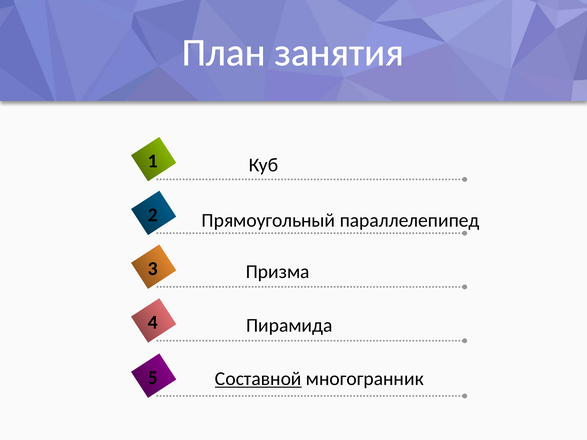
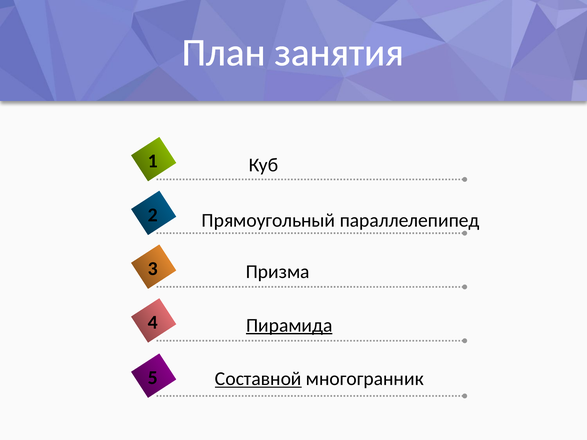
Пирамида underline: none -> present (289, 326)
